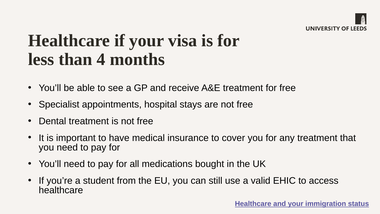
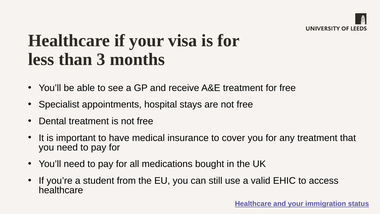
4: 4 -> 3 (101, 59)
